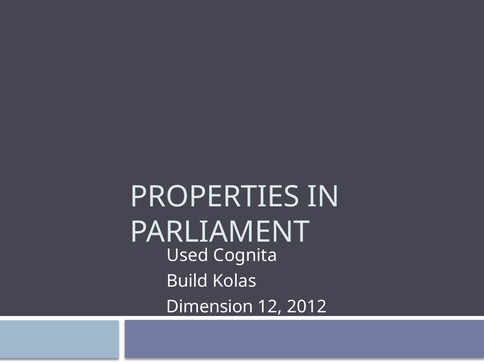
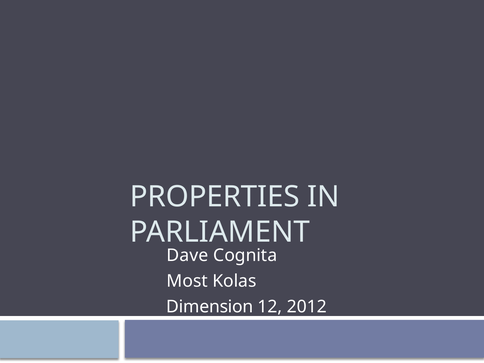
Used: Used -> Dave (188, 255)
Build: Build -> Most (187, 281)
